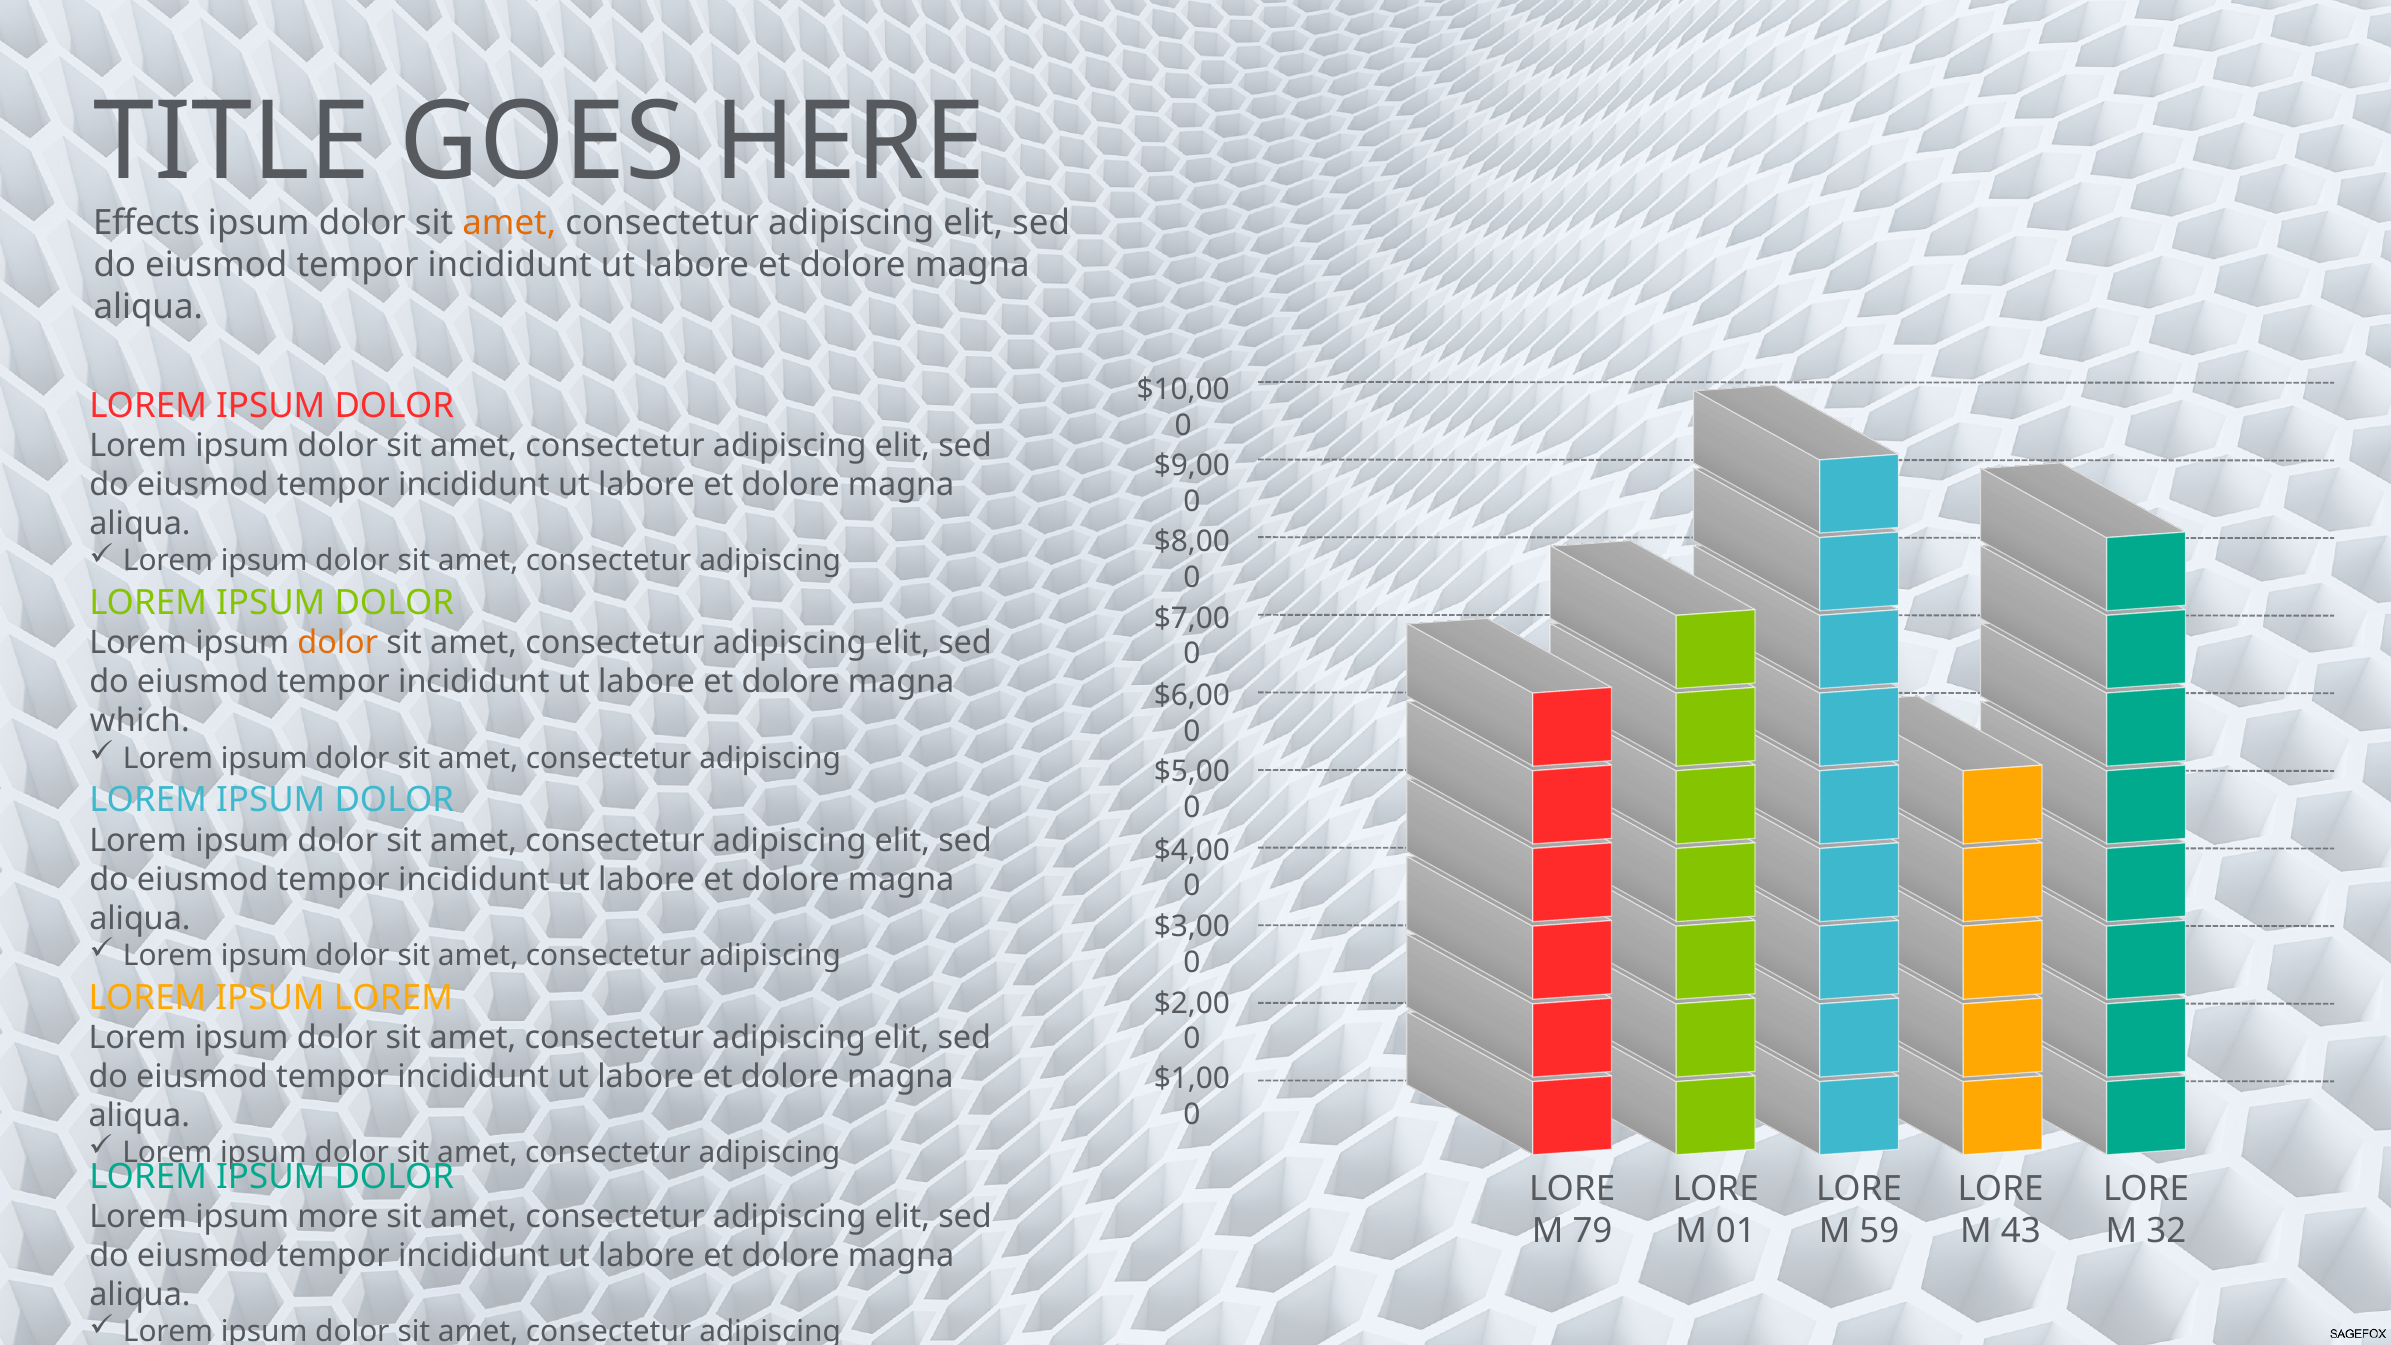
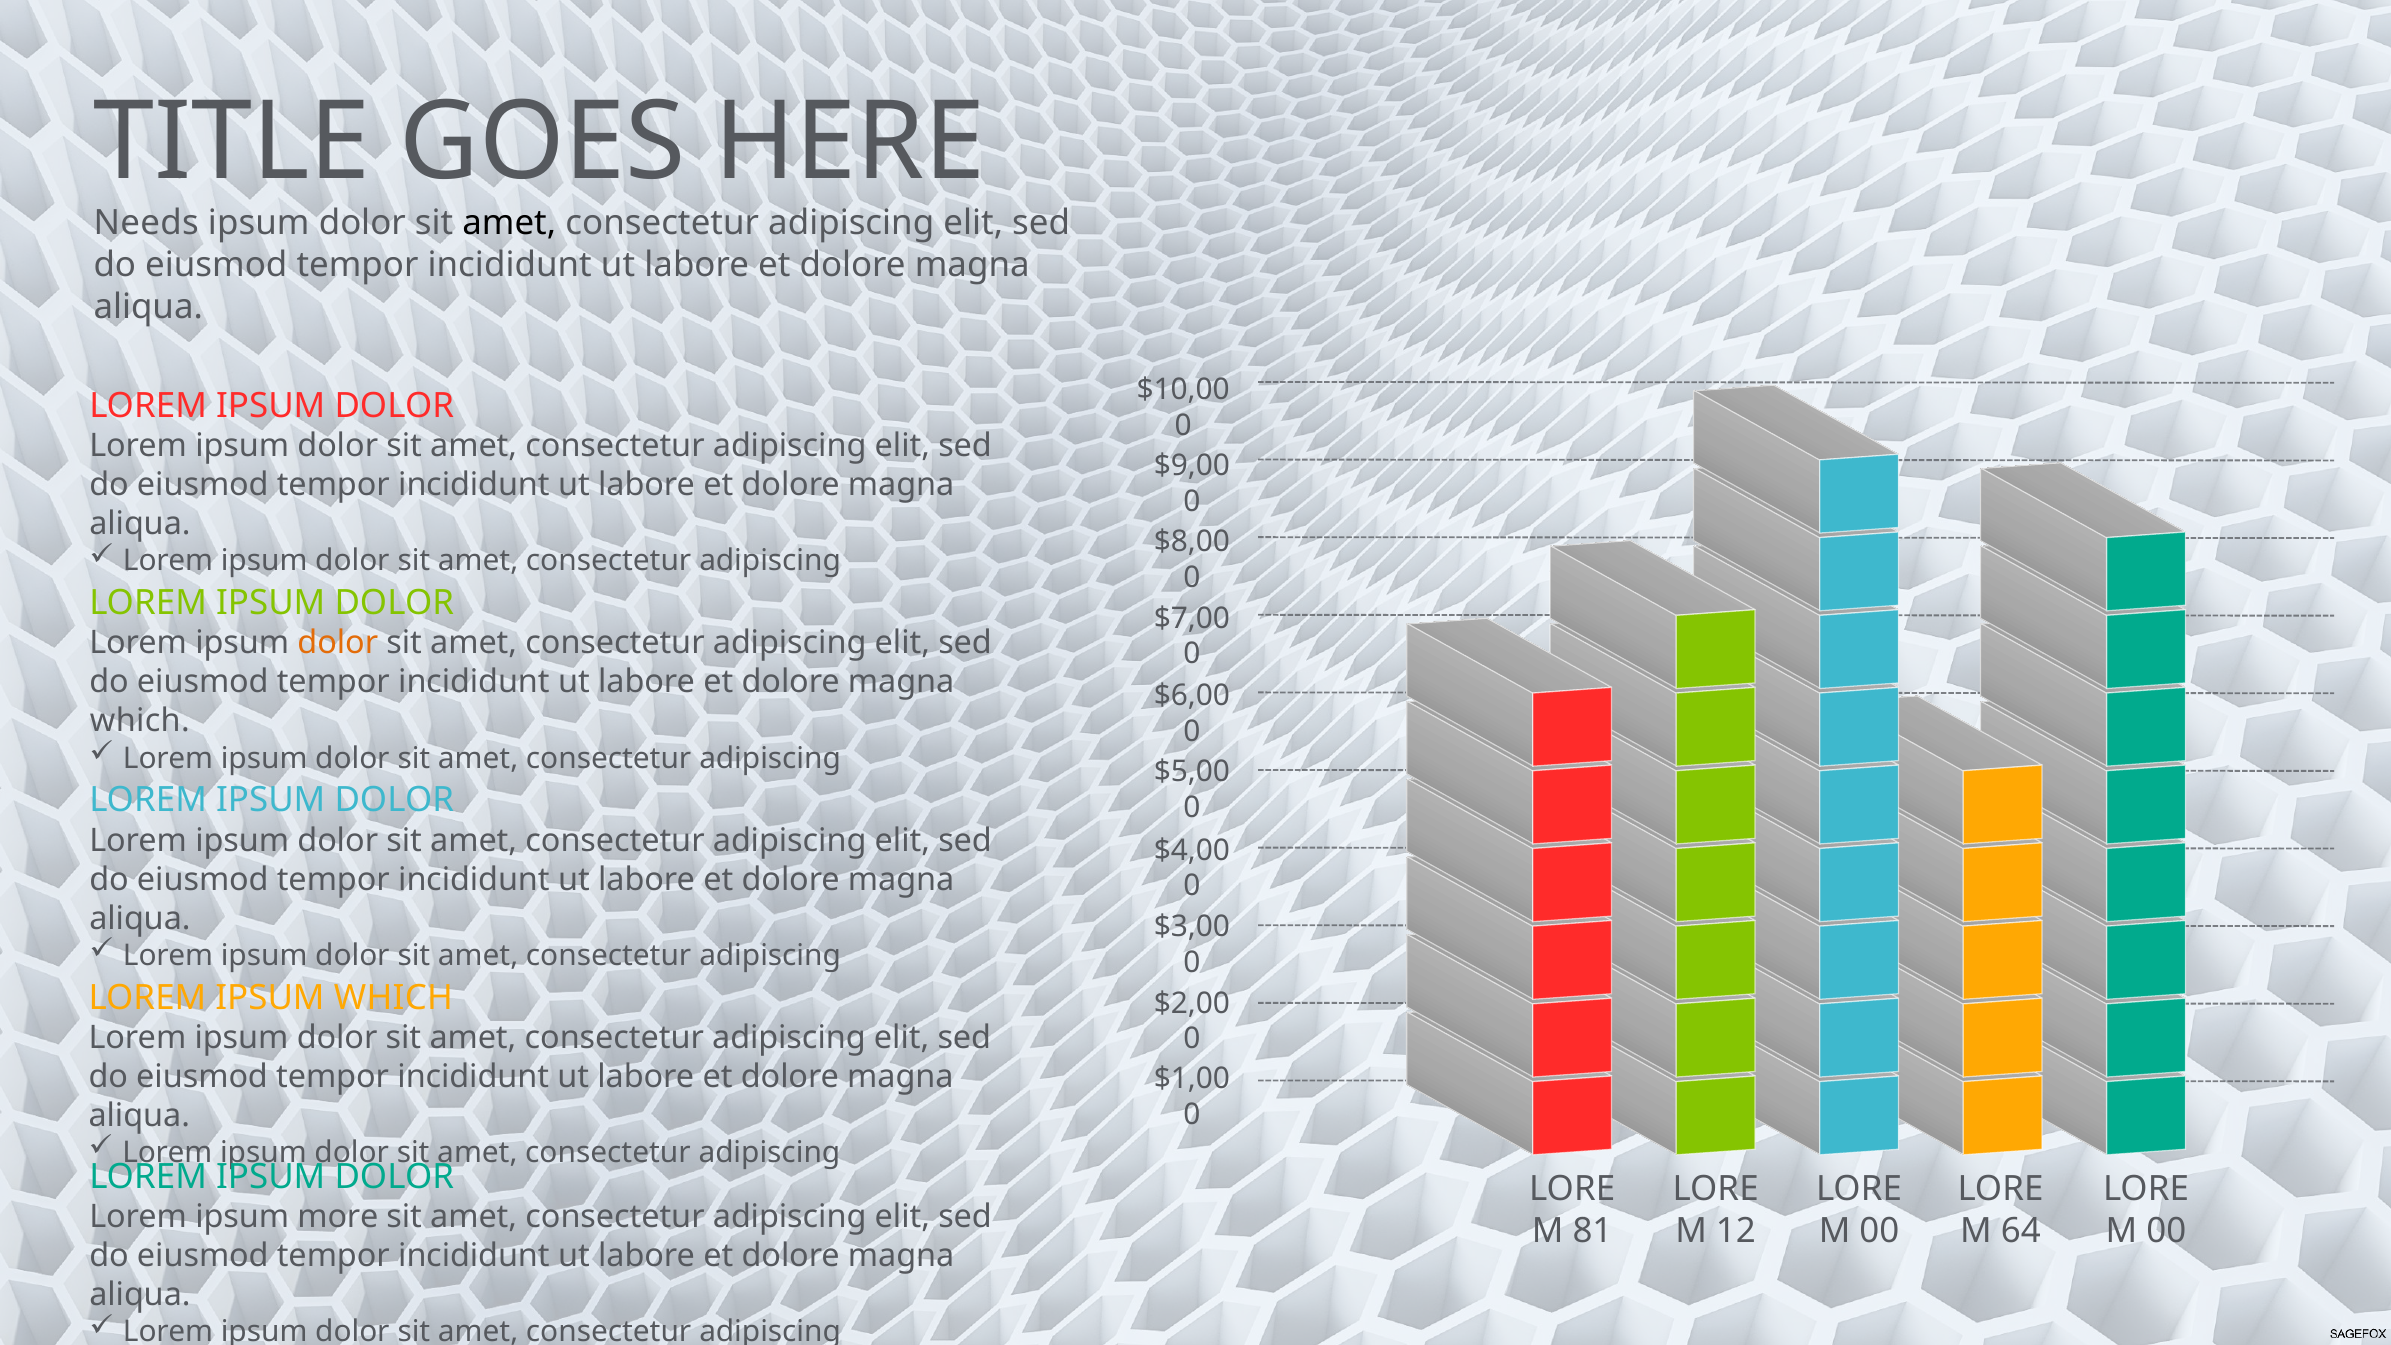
Effects: Effects -> Needs (146, 223)
amet colour: orange -> black (509, 223)
IPSUM LOREM: LOREM -> WHICH (393, 998)
79: 79 -> 81 (1592, 1231)
01: 01 -> 12 (1736, 1231)
59: 59 -> 00 (1879, 1231)
43: 43 -> 64 (2021, 1231)
32: 32 -> 00 (2166, 1231)
